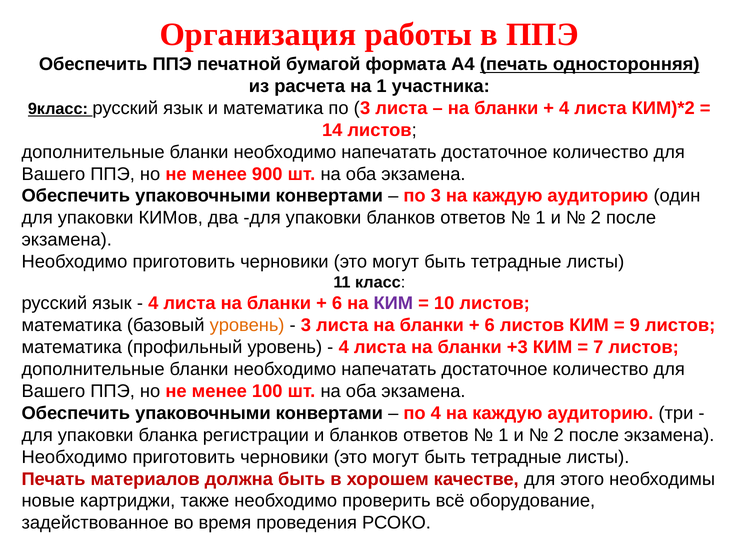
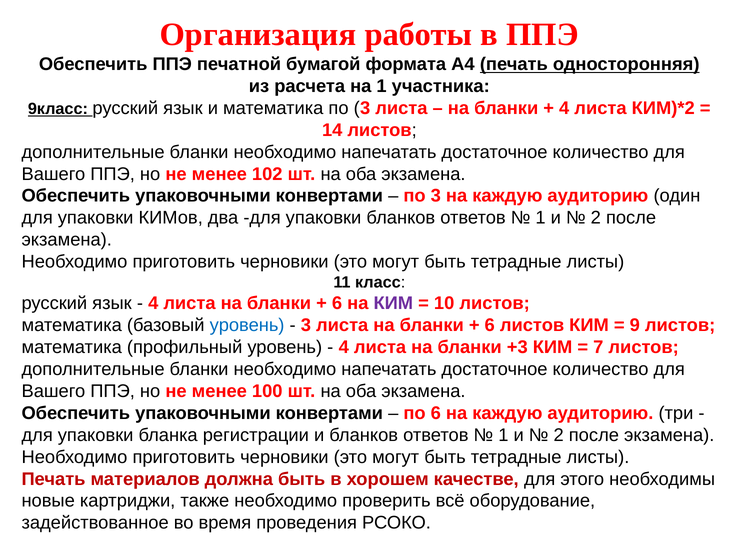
900: 900 -> 102 (267, 174)
уровень colour: orange -> blue (247, 326)
по 4: 4 -> 6 (436, 414)
